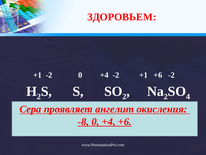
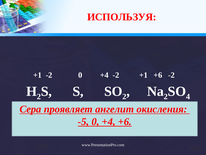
ЗДОРОВЬЕМ: ЗДОРОВЬЕМ -> ИСПОЛЬЗУЯ (122, 17)
-8: -8 -> -5 (83, 121)
